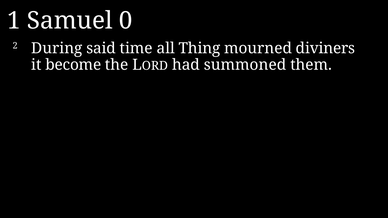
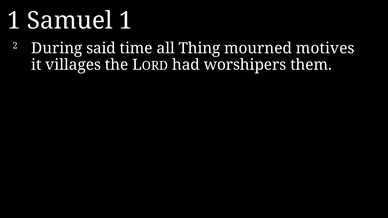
Samuel 0: 0 -> 1 (126, 21)
diviners: diviners -> motives (325, 48)
become: become -> villages (73, 65)
summoned: summoned -> worshipers (245, 65)
